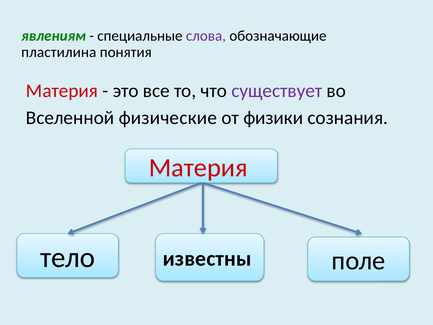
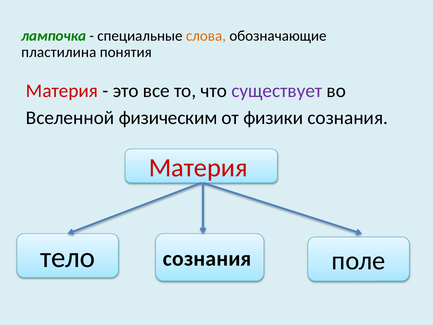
явлениям: явлениям -> лампочка (54, 36)
слова colour: purple -> orange (206, 36)
физические: физические -> физическим (168, 118)
тело известны: известны -> сознания (207, 259)
